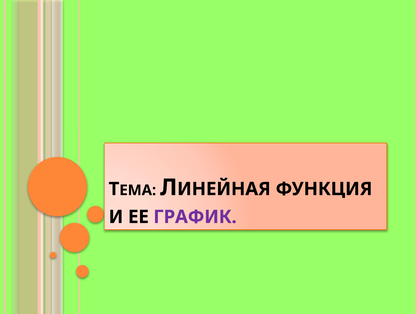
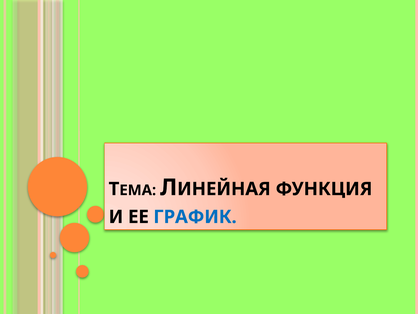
ГРАФИК colour: purple -> blue (195, 217)
